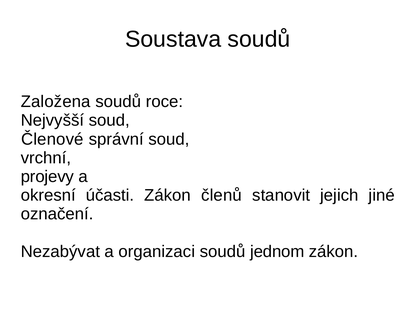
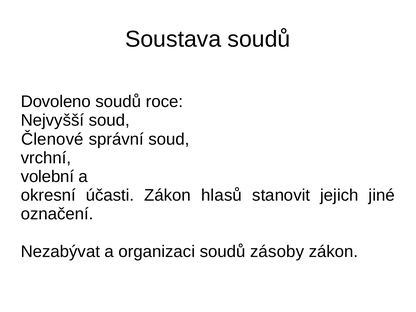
Založena: Založena -> Dovoleno (56, 102)
projevy: projevy -> volební (47, 177)
členů: členů -> hlasů (222, 195)
jednom: jednom -> zásoby (277, 251)
